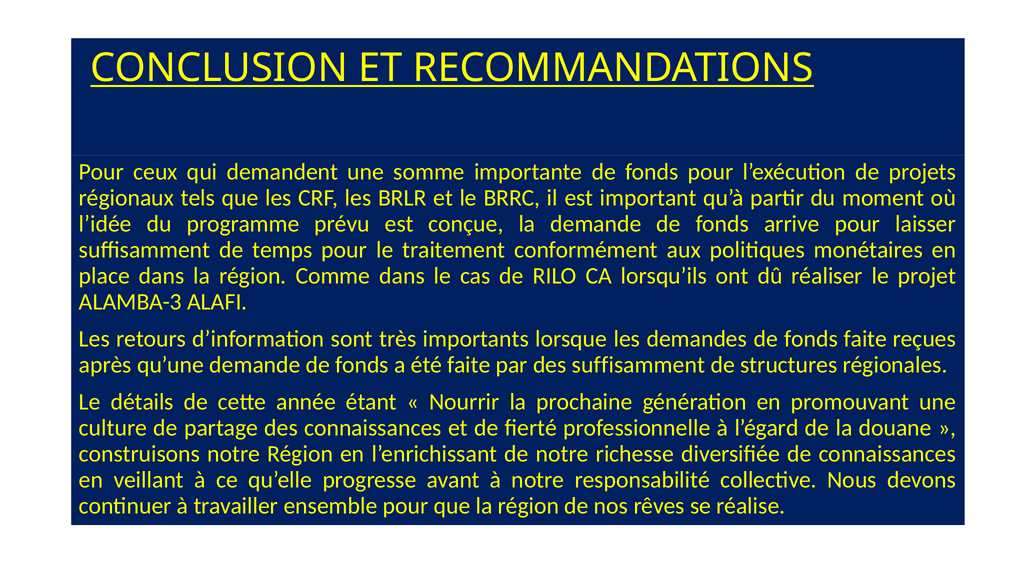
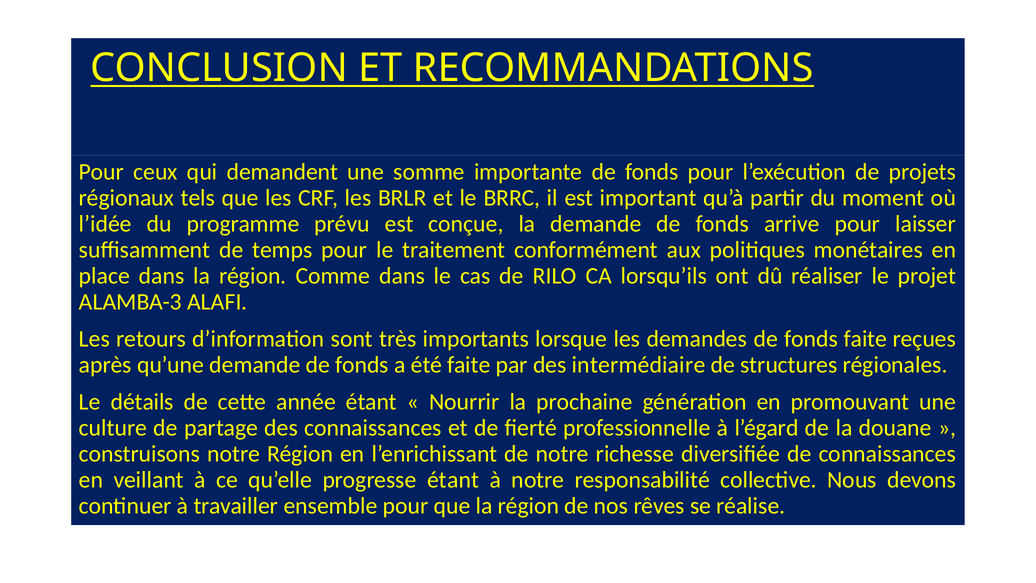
des suffisamment: suffisamment -> intermédiaire (639, 365)
progresse avant: avant -> étant (453, 480)
